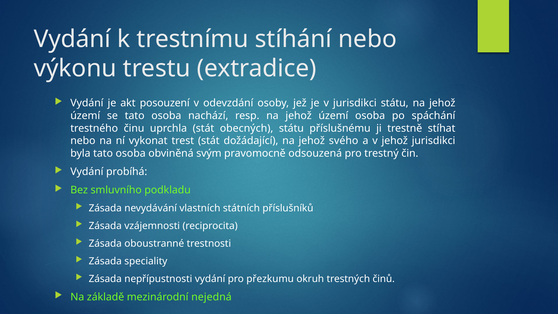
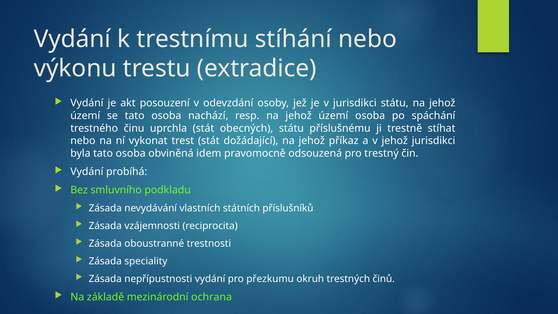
svého: svého -> příkaz (344, 141)
svým: svým -> idem (209, 153)
nejedná: nejedná -> ochrana (212, 297)
